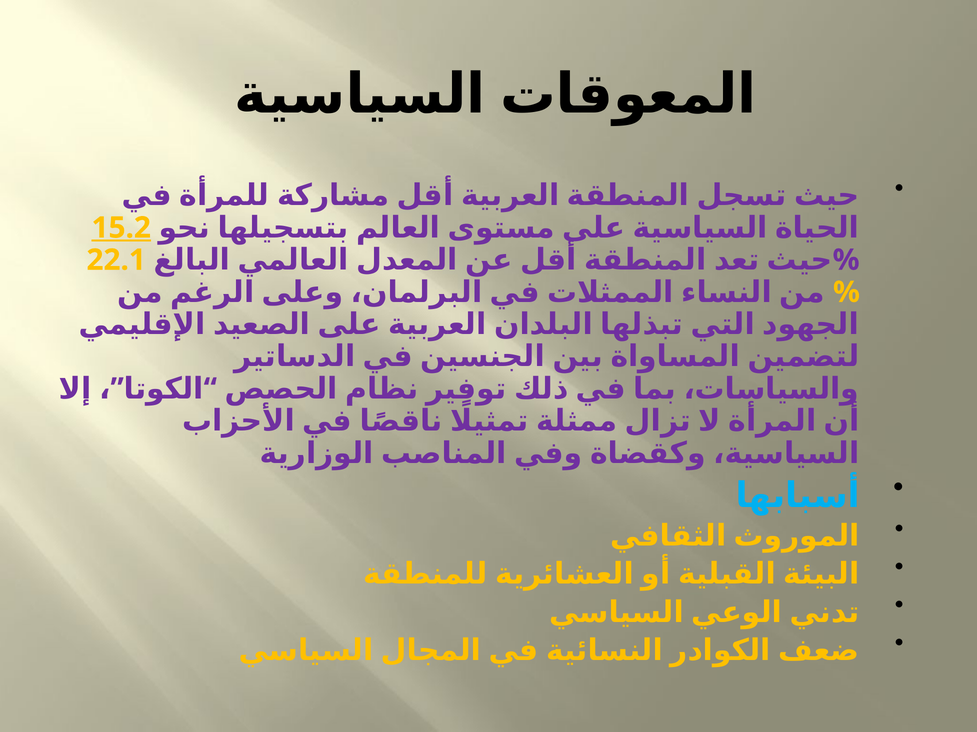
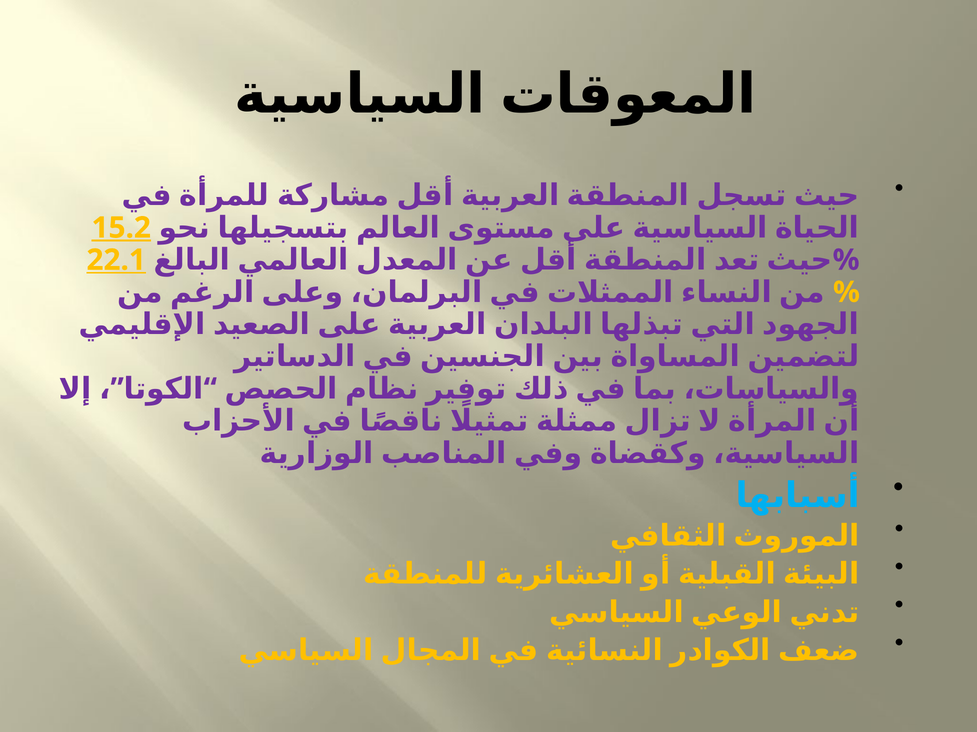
22.1 underline: none -> present (116, 260)
